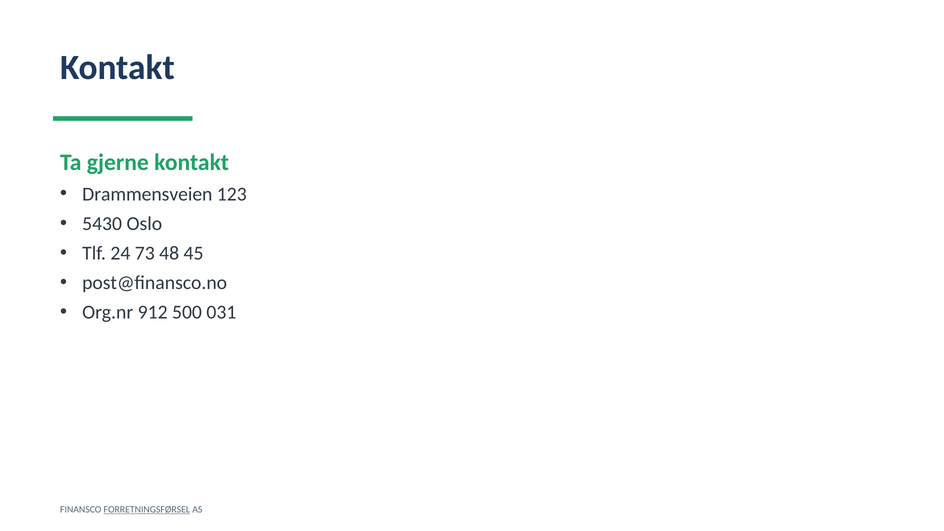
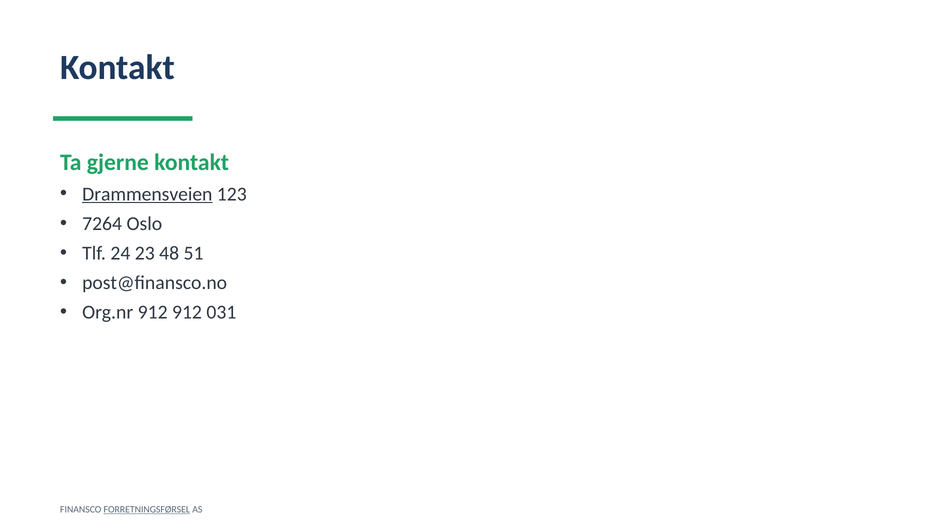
Drammensveien underline: none -> present (147, 194)
5430: 5430 -> 7264 (102, 224)
73: 73 -> 23 (145, 253)
45: 45 -> 51 (194, 253)
912 500: 500 -> 912 (187, 312)
